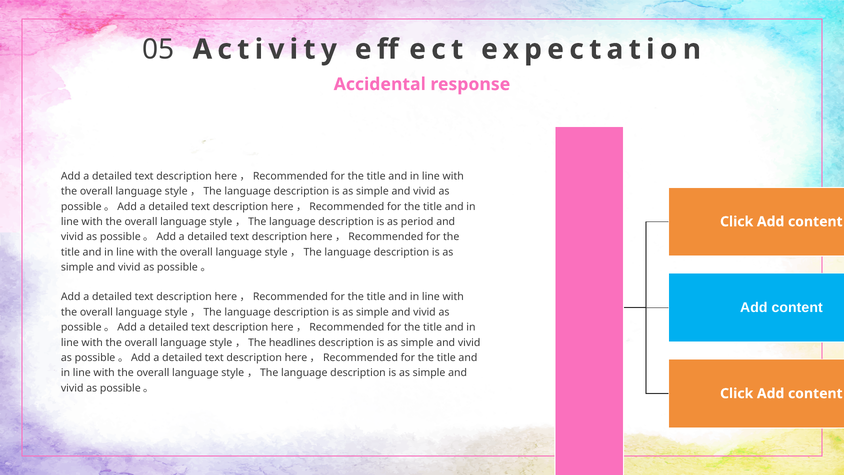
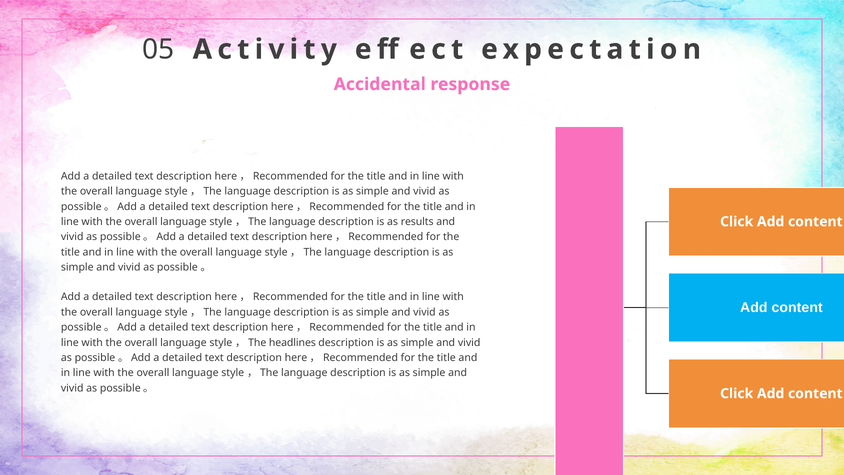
period: period -> results (417, 222)
